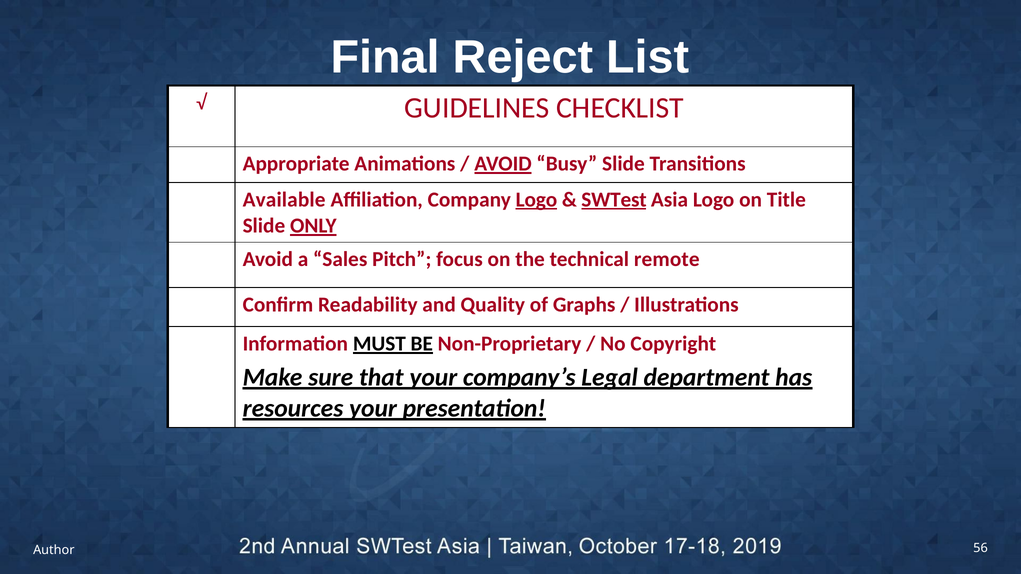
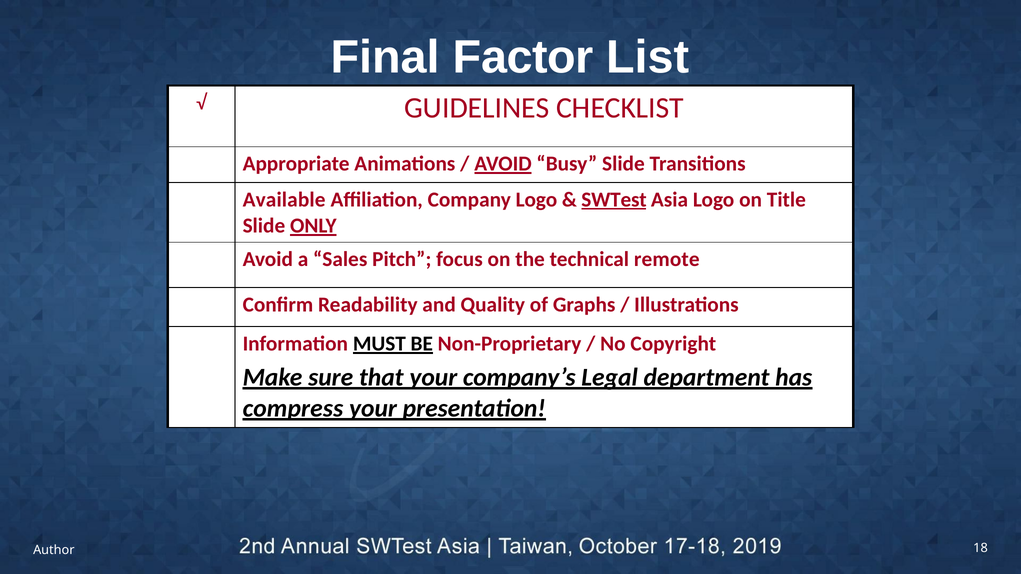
Reject: Reject -> Factor (523, 57)
Logo underline: present -> none (536, 200)
resources: resources -> compress (293, 409)
56: 56 -> 18 (981, 548)
